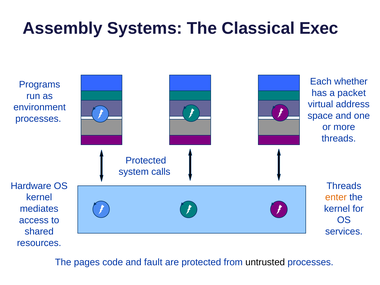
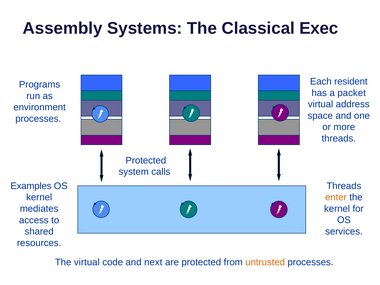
whether: whether -> resident (351, 82)
Hardware: Hardware -> Examples (31, 186)
The pages: pages -> virtual (87, 262)
fault: fault -> next (153, 262)
untrusted colour: black -> orange (265, 262)
